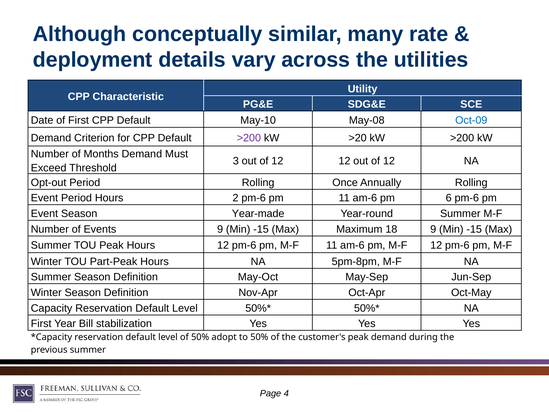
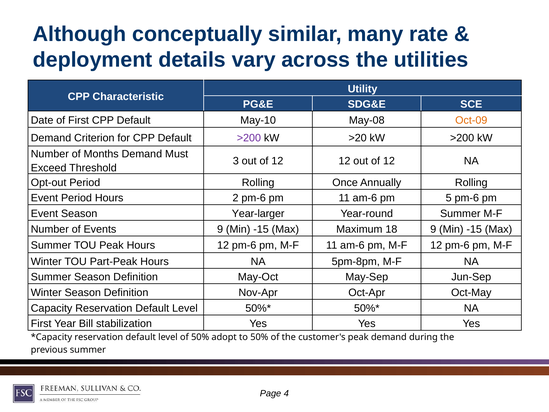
Oct-09 colour: blue -> orange (471, 120)
6: 6 -> 5 (449, 198)
Year-made: Year-made -> Year-larger (258, 213)
